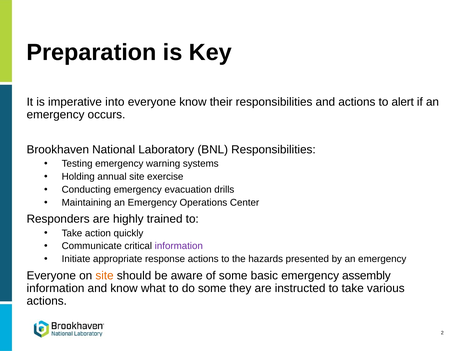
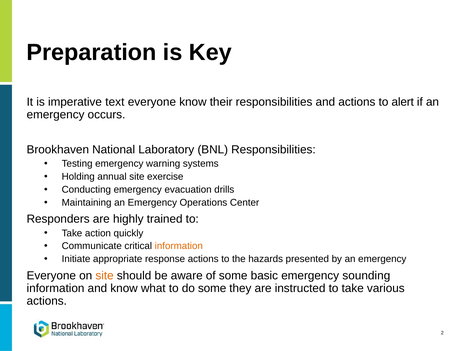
into: into -> text (115, 102)
information colour: purple -> orange (179, 246)
assembly: assembly -> sounding (366, 276)
